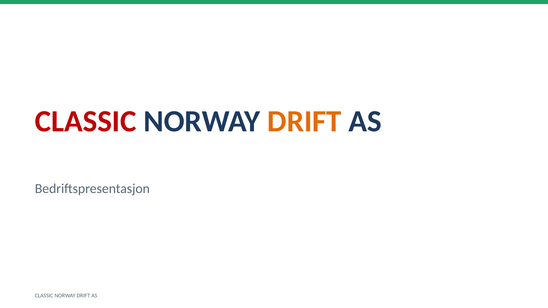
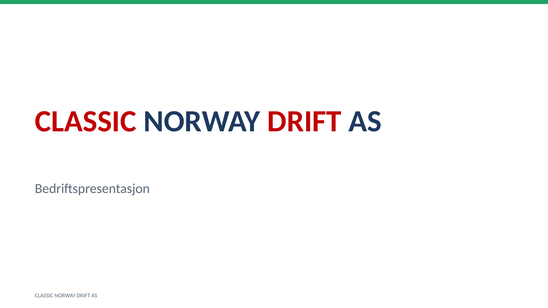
DRIFT colour: orange -> red (304, 122)
